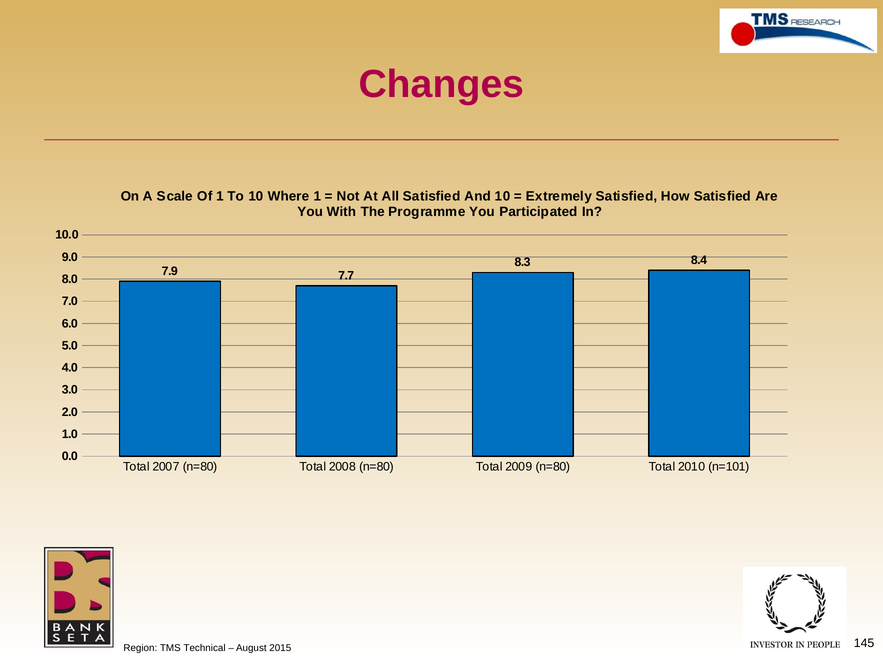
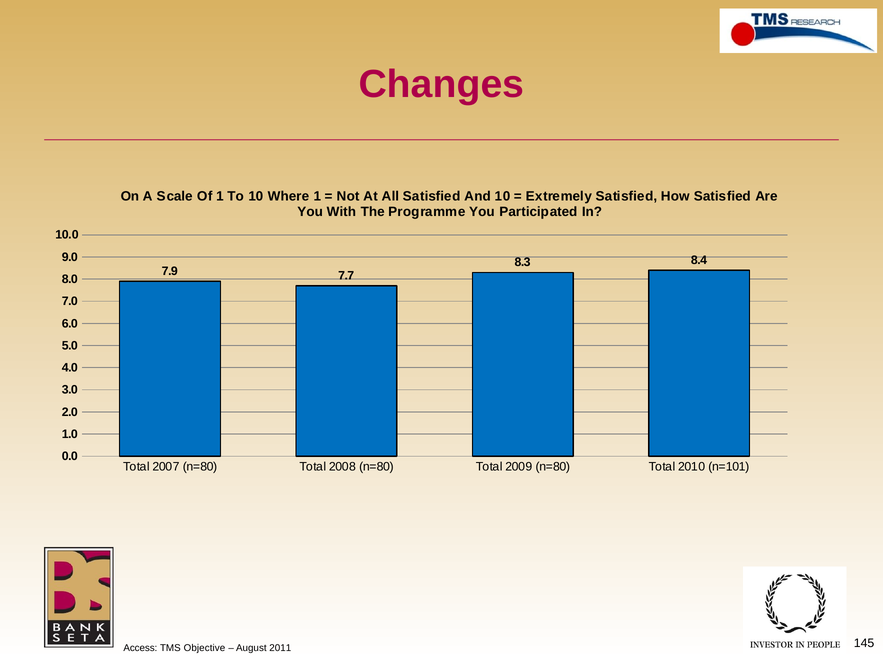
Region: Region -> Access (140, 648)
Technical: Technical -> Objective (205, 648)
2015: 2015 -> 2011 (280, 648)
